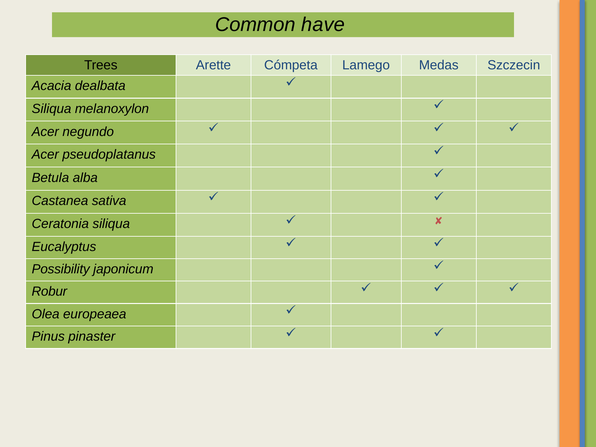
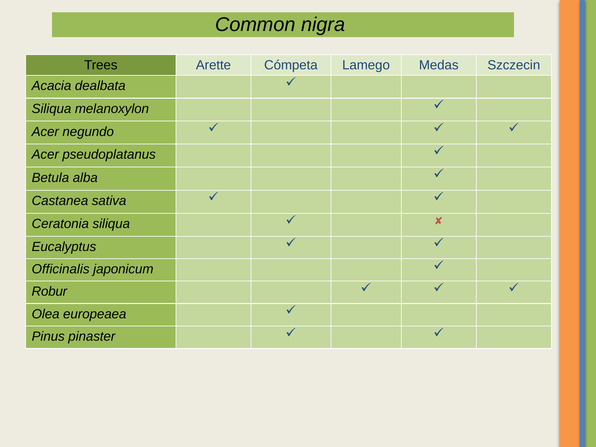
have: have -> nigra (323, 25)
Possibility: Possibility -> Officinalis (61, 269)
